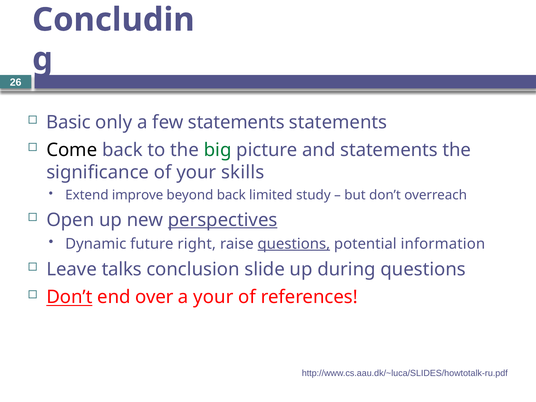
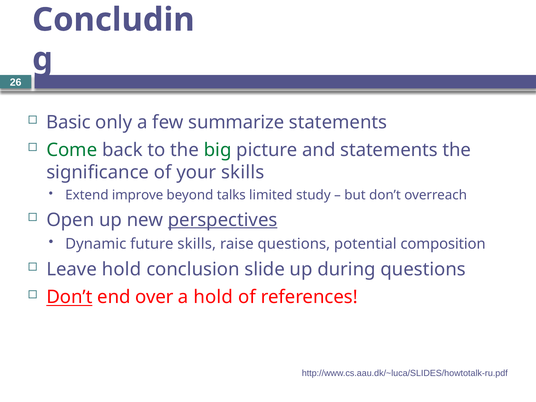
few statements: statements -> summarize (236, 122)
Come colour: black -> green (72, 150)
beyond back: back -> talks (231, 195)
future right: right -> skills (197, 244)
questions underline: present -> none (294, 244)
information: information -> composition (443, 244)
Leave talks: talks -> hold (122, 269)
a your: your -> hold (213, 297)
